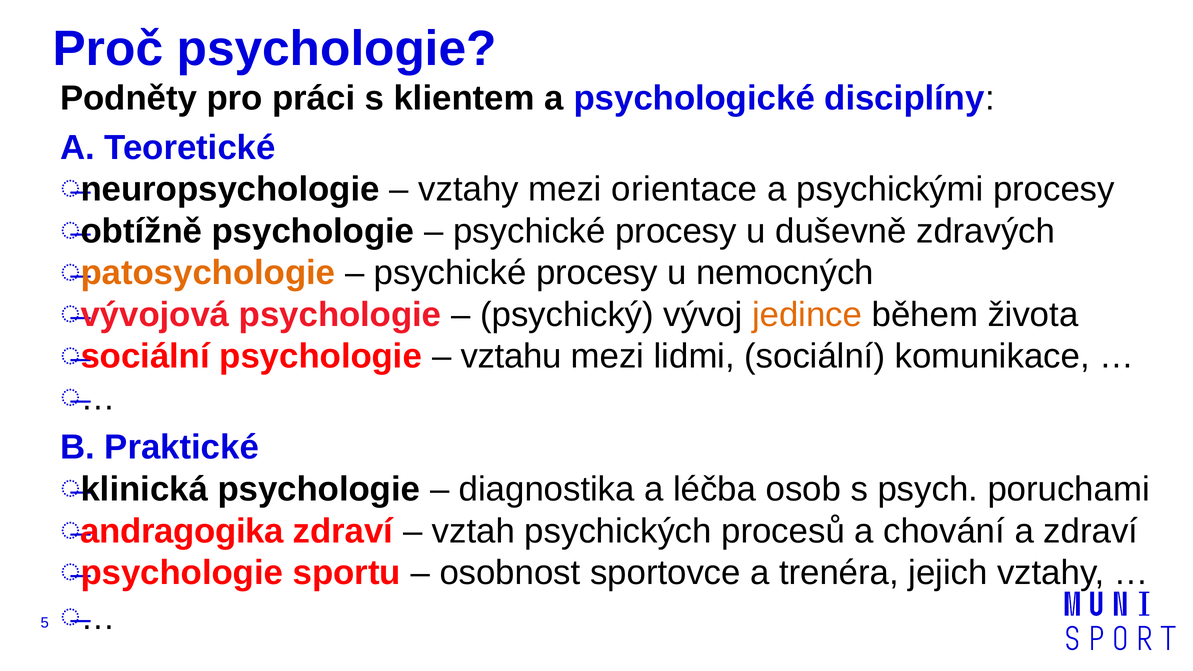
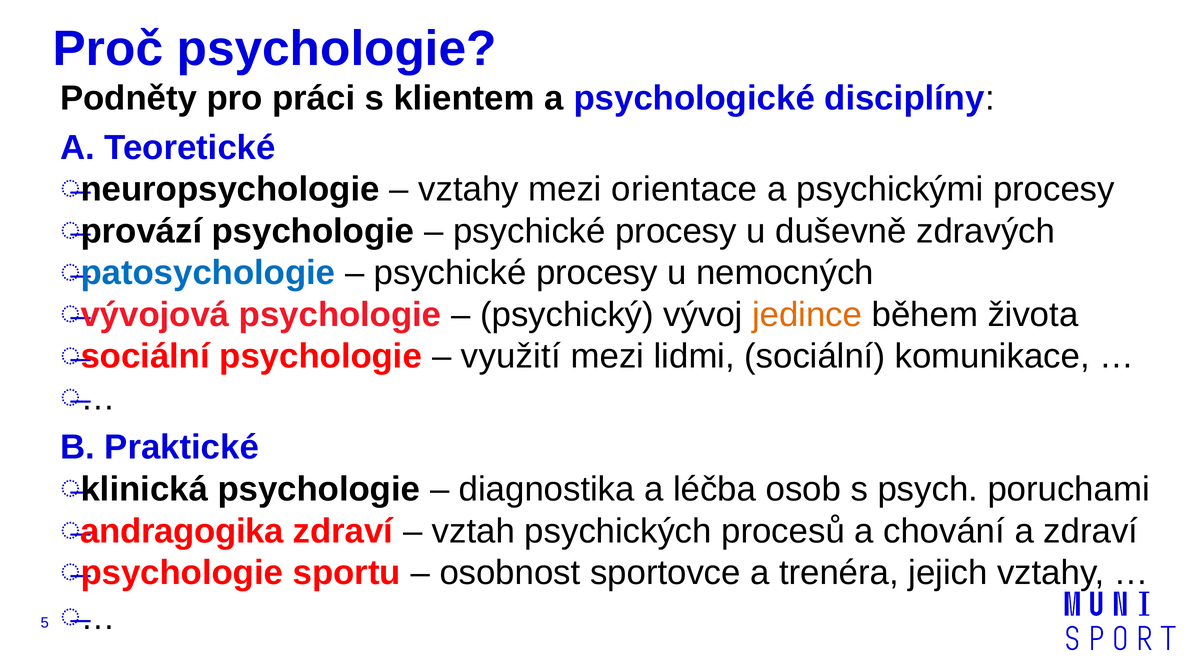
obtížně: obtížně -> provází (141, 231)
patosychologie colour: orange -> blue (208, 273)
vztahu: vztahu -> využití (511, 357)
